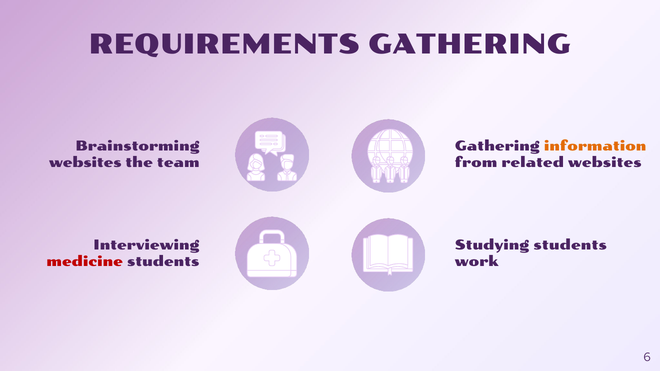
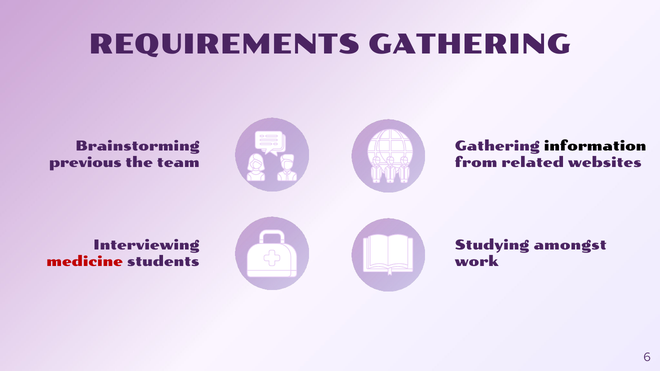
information colour: orange -> black (595, 146)
websites: websites -> previous (85, 163)
Studying students: students -> amongst (570, 246)
